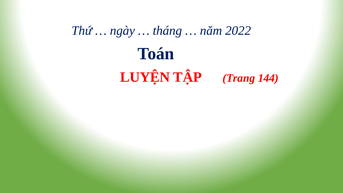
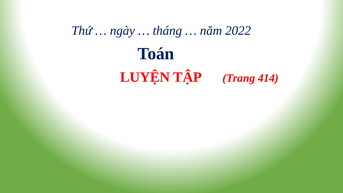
144: 144 -> 414 (268, 78)
